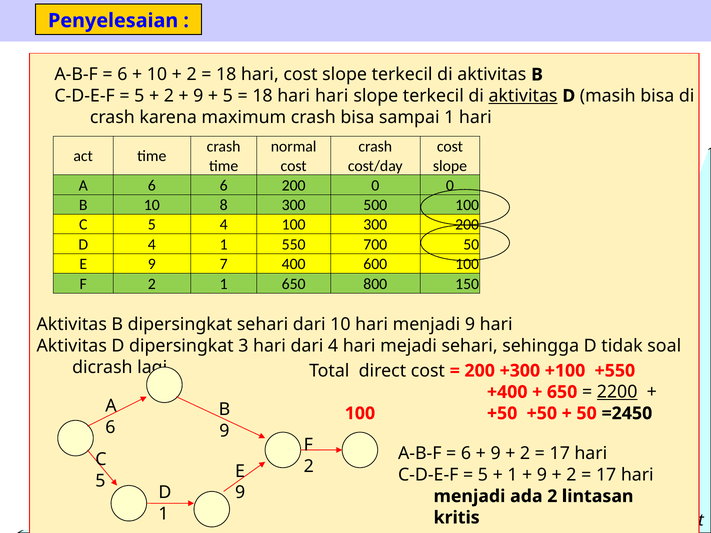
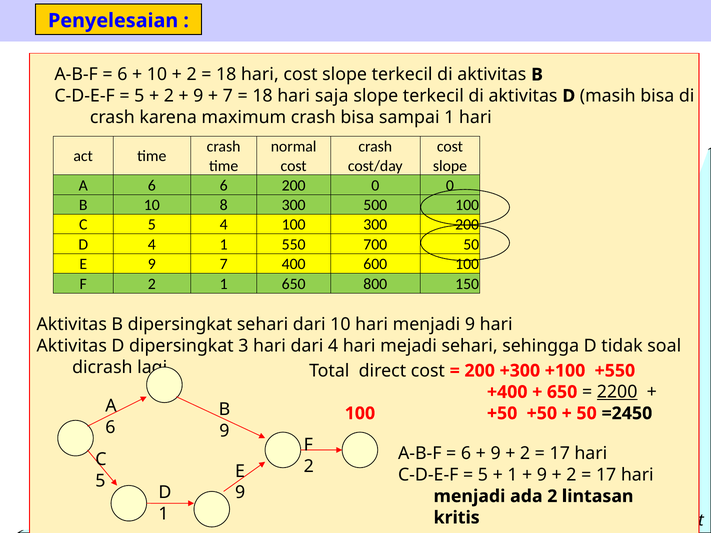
5: 5 -> 7 (228, 96)
hari hari: hari -> saja (332, 96)
aktivitas underline: present -> none (523, 96)
